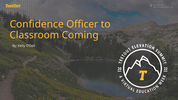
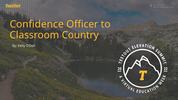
Coming: Coming -> Country (80, 35)
